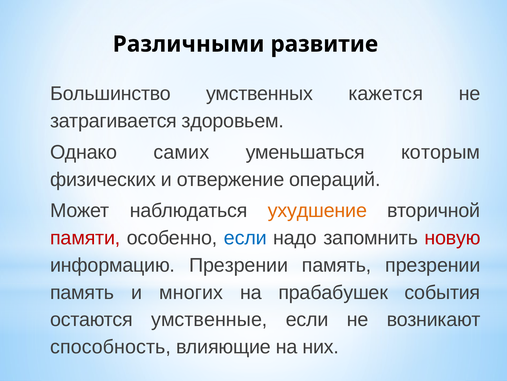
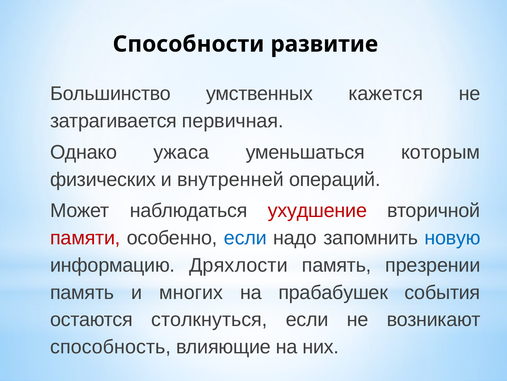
Различными: Различными -> Способности (189, 44)
здоровьем: здоровьем -> первичная (233, 121)
самих: самих -> ужаса (181, 152)
отвержение: отвержение -> внутренней (230, 179)
ухудшение colour: orange -> red (317, 210)
новую colour: red -> blue (453, 238)
информацию Презрении: Презрении -> Дряхлости (238, 265)
умственные: умственные -> столкнуться (209, 319)
